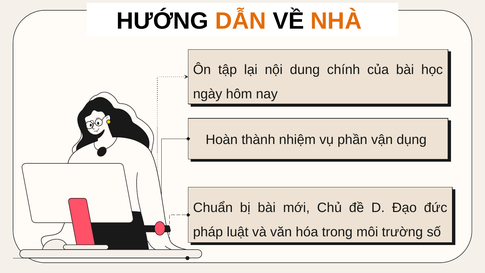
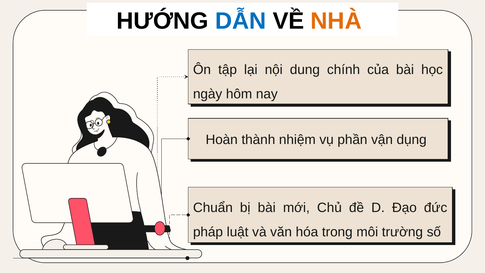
DẪN colour: orange -> blue (241, 21)
